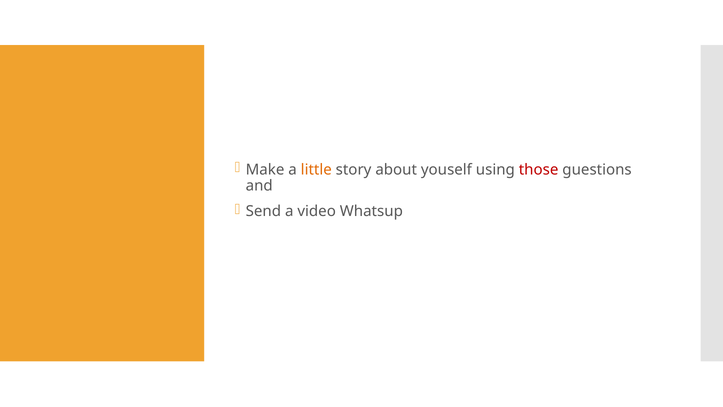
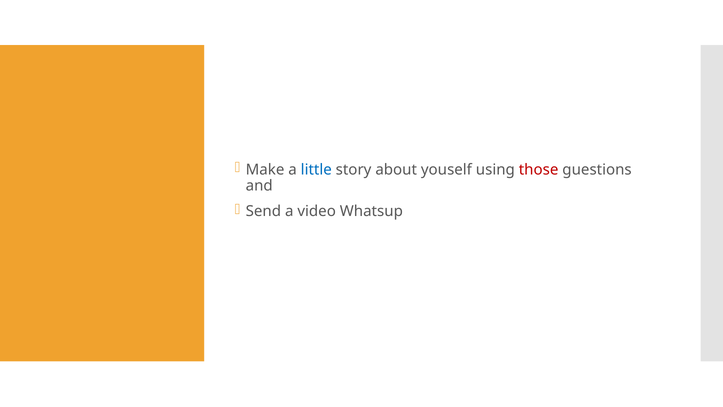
little colour: orange -> blue (316, 170)
